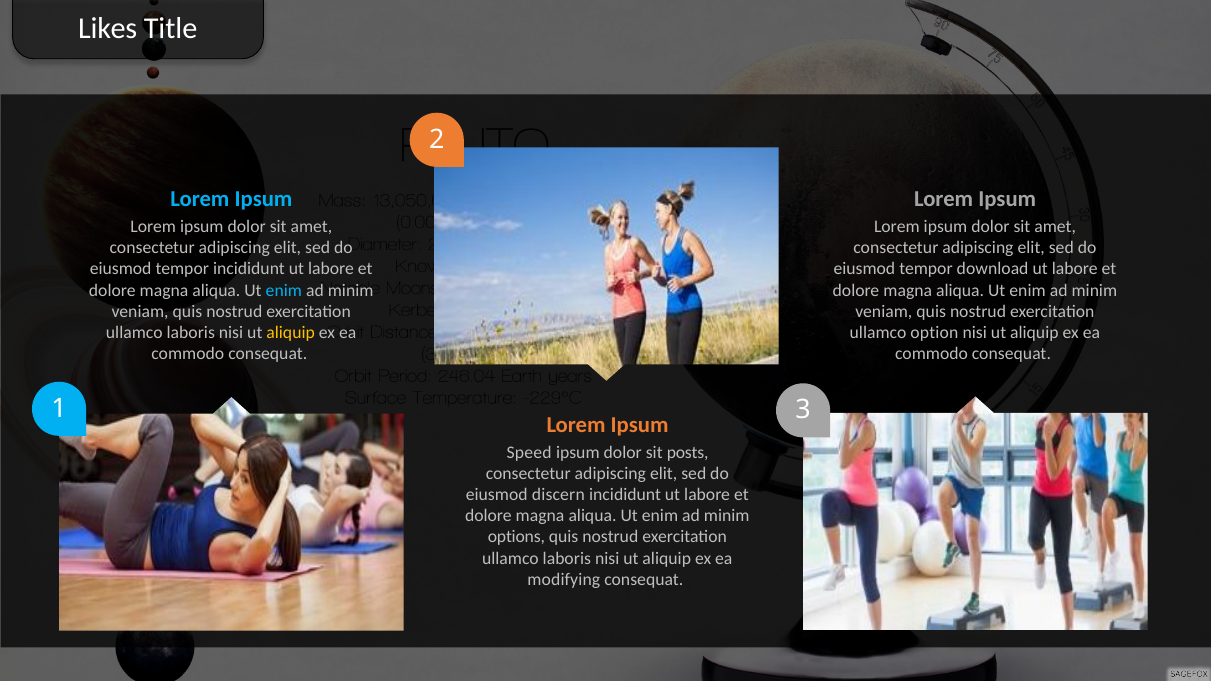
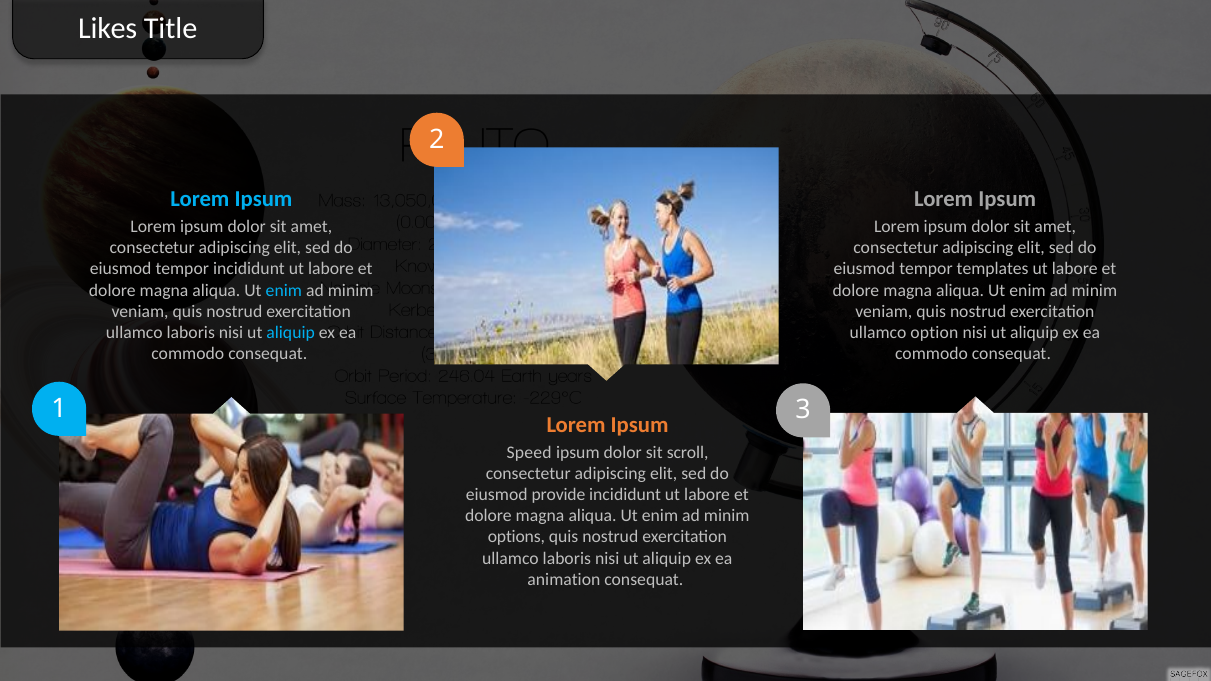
download: download -> templates (993, 269)
aliquip colour: yellow -> light blue (291, 333)
posts: posts -> scroll (688, 452)
discern: discern -> provide (558, 495)
modifying: modifying -> animation (564, 580)
